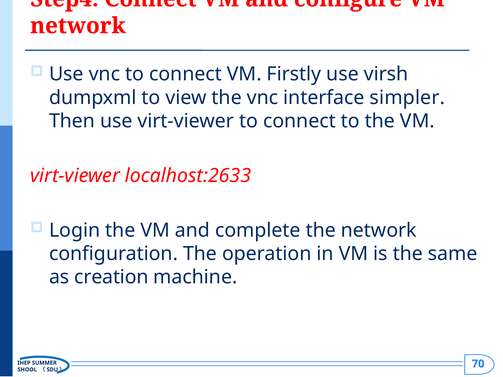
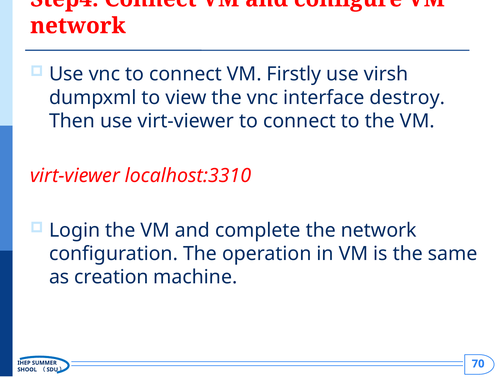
simpler: simpler -> destroy (407, 98)
localhost:2633: localhost:2633 -> localhost:3310 (188, 176)
